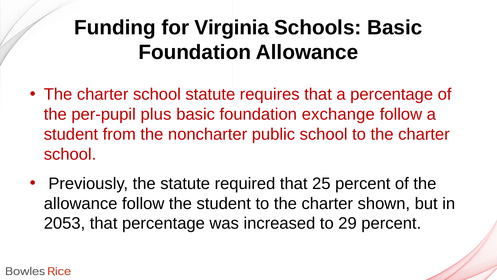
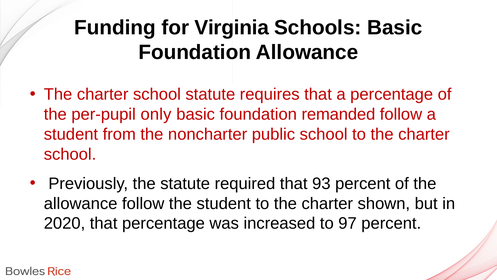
plus: plus -> only (156, 114)
exchange: exchange -> remanded (338, 114)
25: 25 -> 93 (321, 183)
2053: 2053 -> 2020 (64, 223)
29: 29 -> 97 (348, 223)
